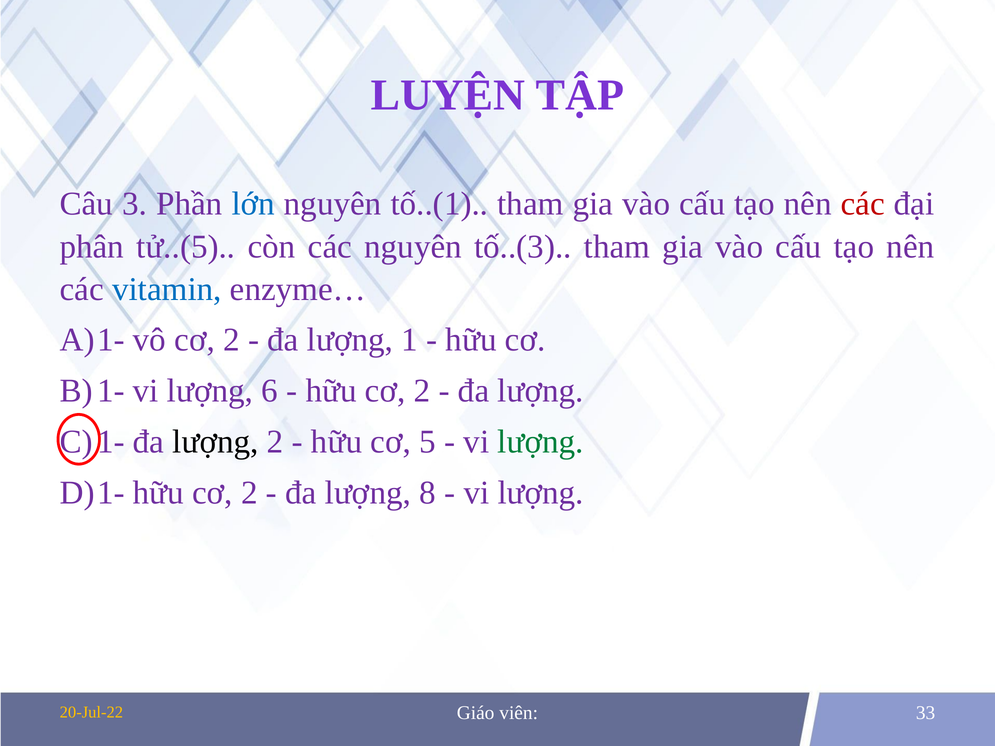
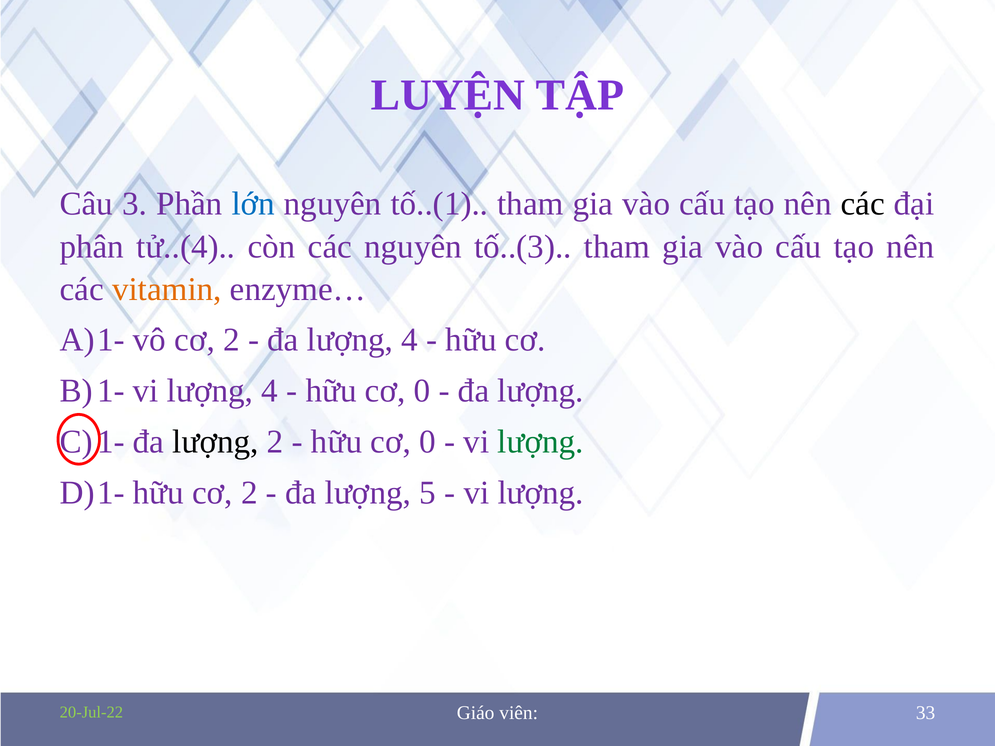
các colour: red -> black (863, 204)
tử..(5: tử..(5 -> tử..(4 (186, 247)
vitamin colour: blue -> orange (167, 289)
đa lượng 1: 1 -> 4 (410, 340)
vi lượng 6: 6 -> 4 (270, 391)
2: 2 -> 0 (422, 391)
5: 5 -> 0 (427, 442)
8: 8 -> 5 (428, 493)
20-Jul-22 colour: yellow -> light green (91, 713)
